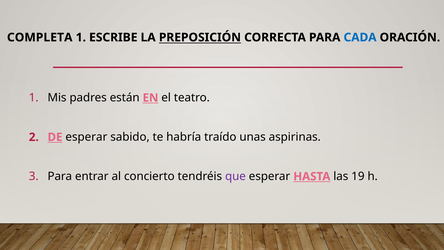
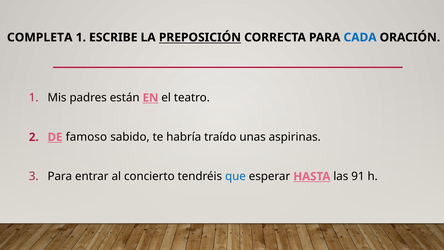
DE esperar: esperar -> famoso (86, 137)
que colour: purple -> blue (235, 176)
19: 19 -> 91 (358, 176)
